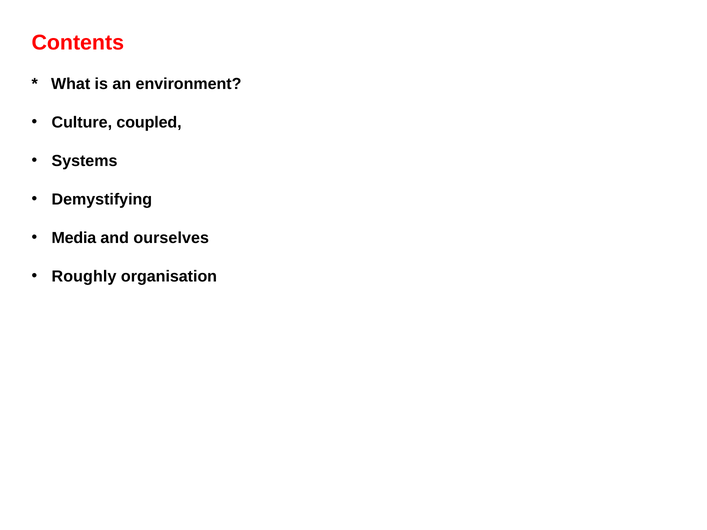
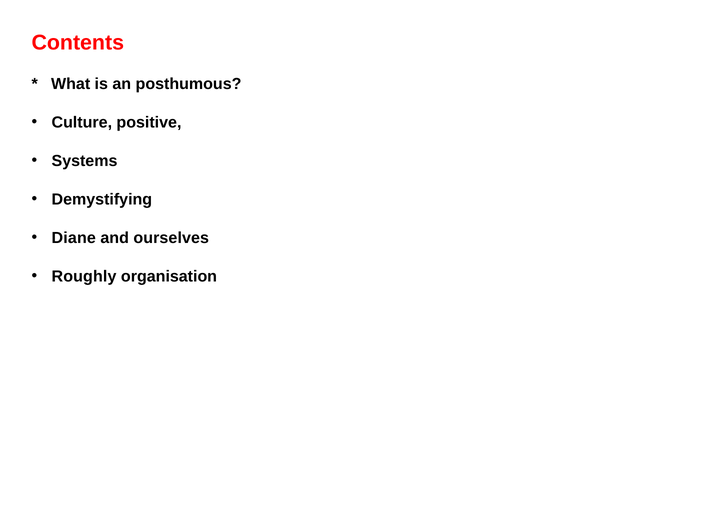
environment: environment -> posthumous (189, 84)
coupled: coupled -> positive (149, 122)
Media: Media -> Diane (74, 238)
